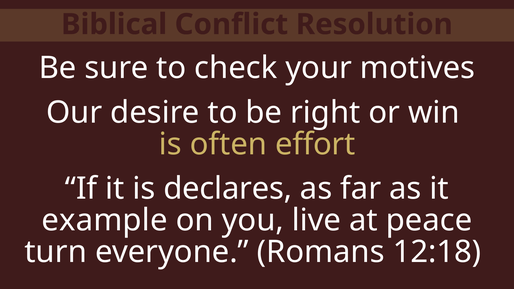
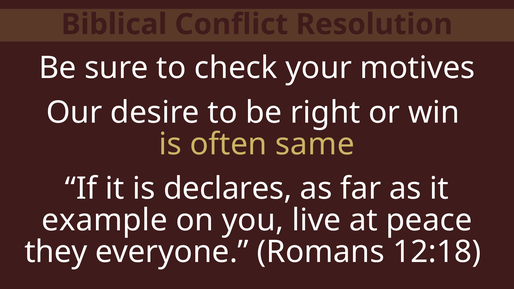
effort: effort -> same (315, 144)
turn: turn -> they (56, 252)
